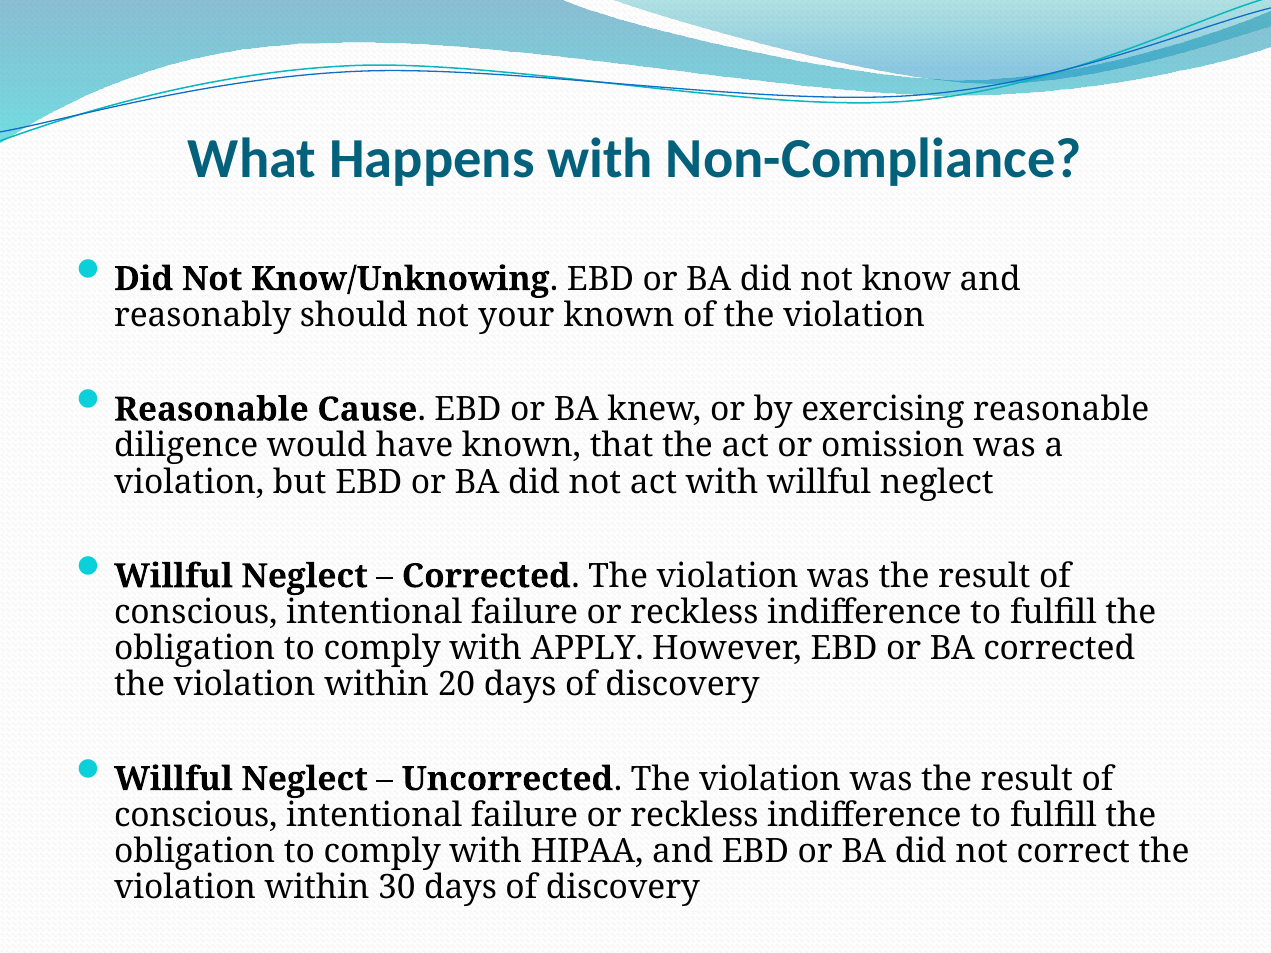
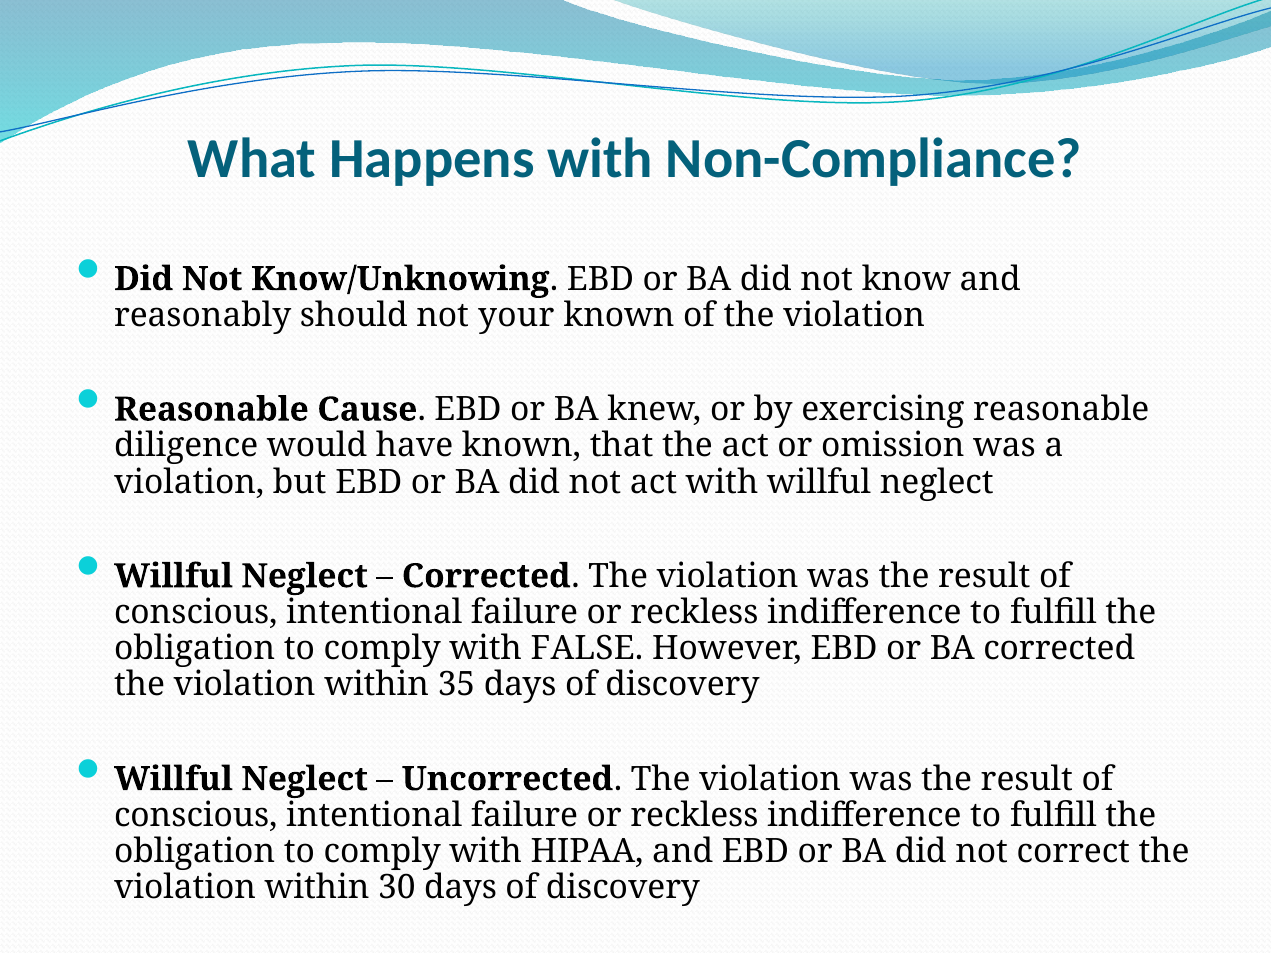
APPLY: APPLY -> FALSE (587, 649)
20: 20 -> 35 (456, 685)
